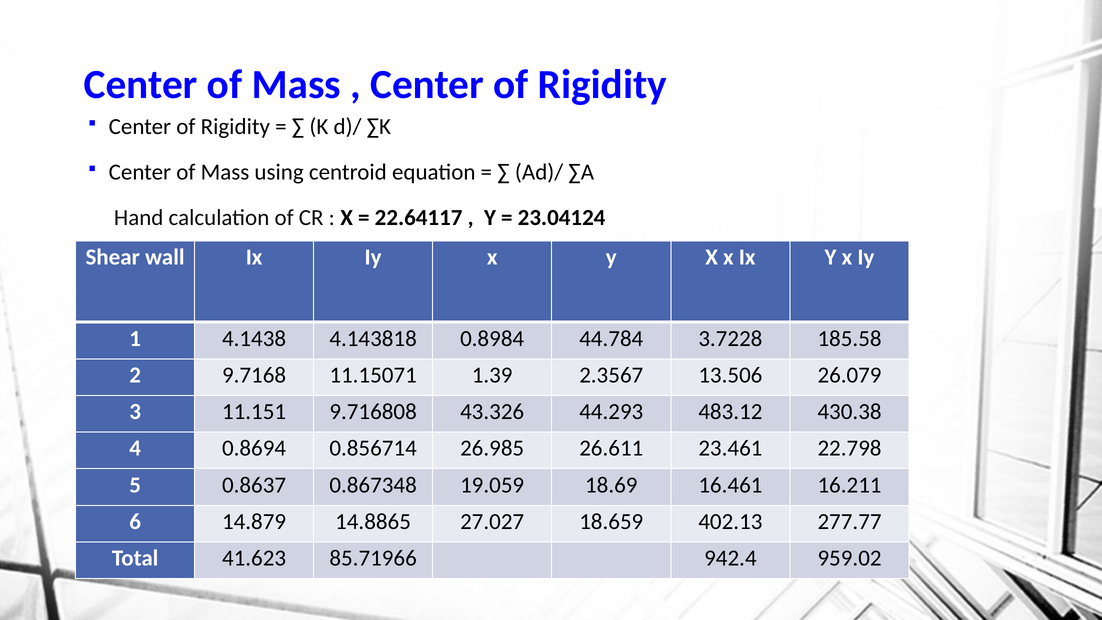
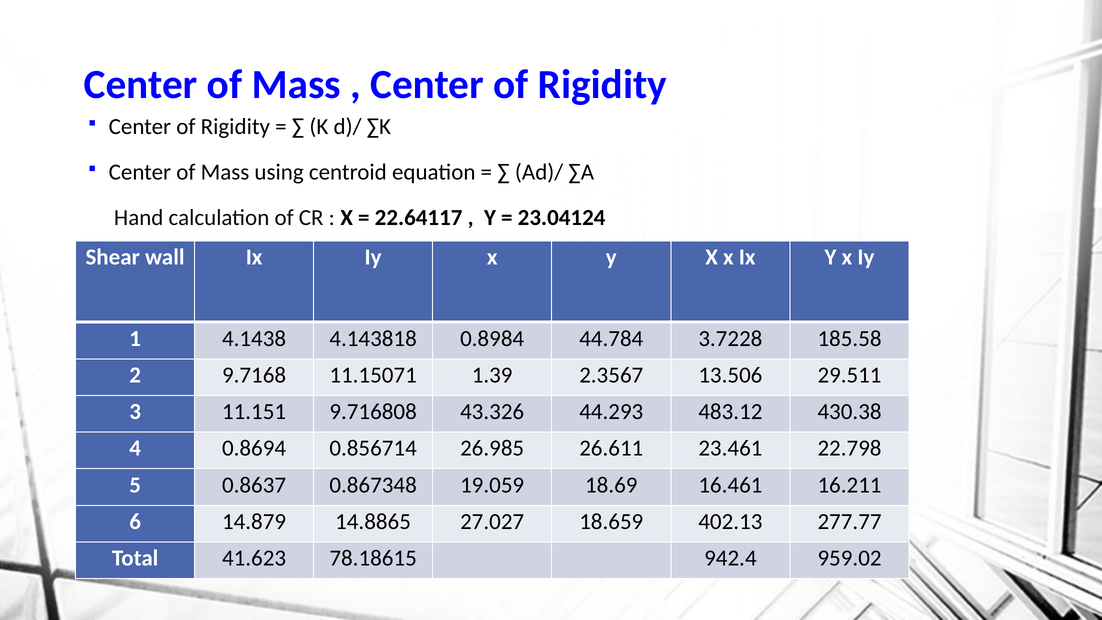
26.079: 26.079 -> 29.511 (849, 375)
85.71966: 85.71966 -> 78.18615 (373, 558)
